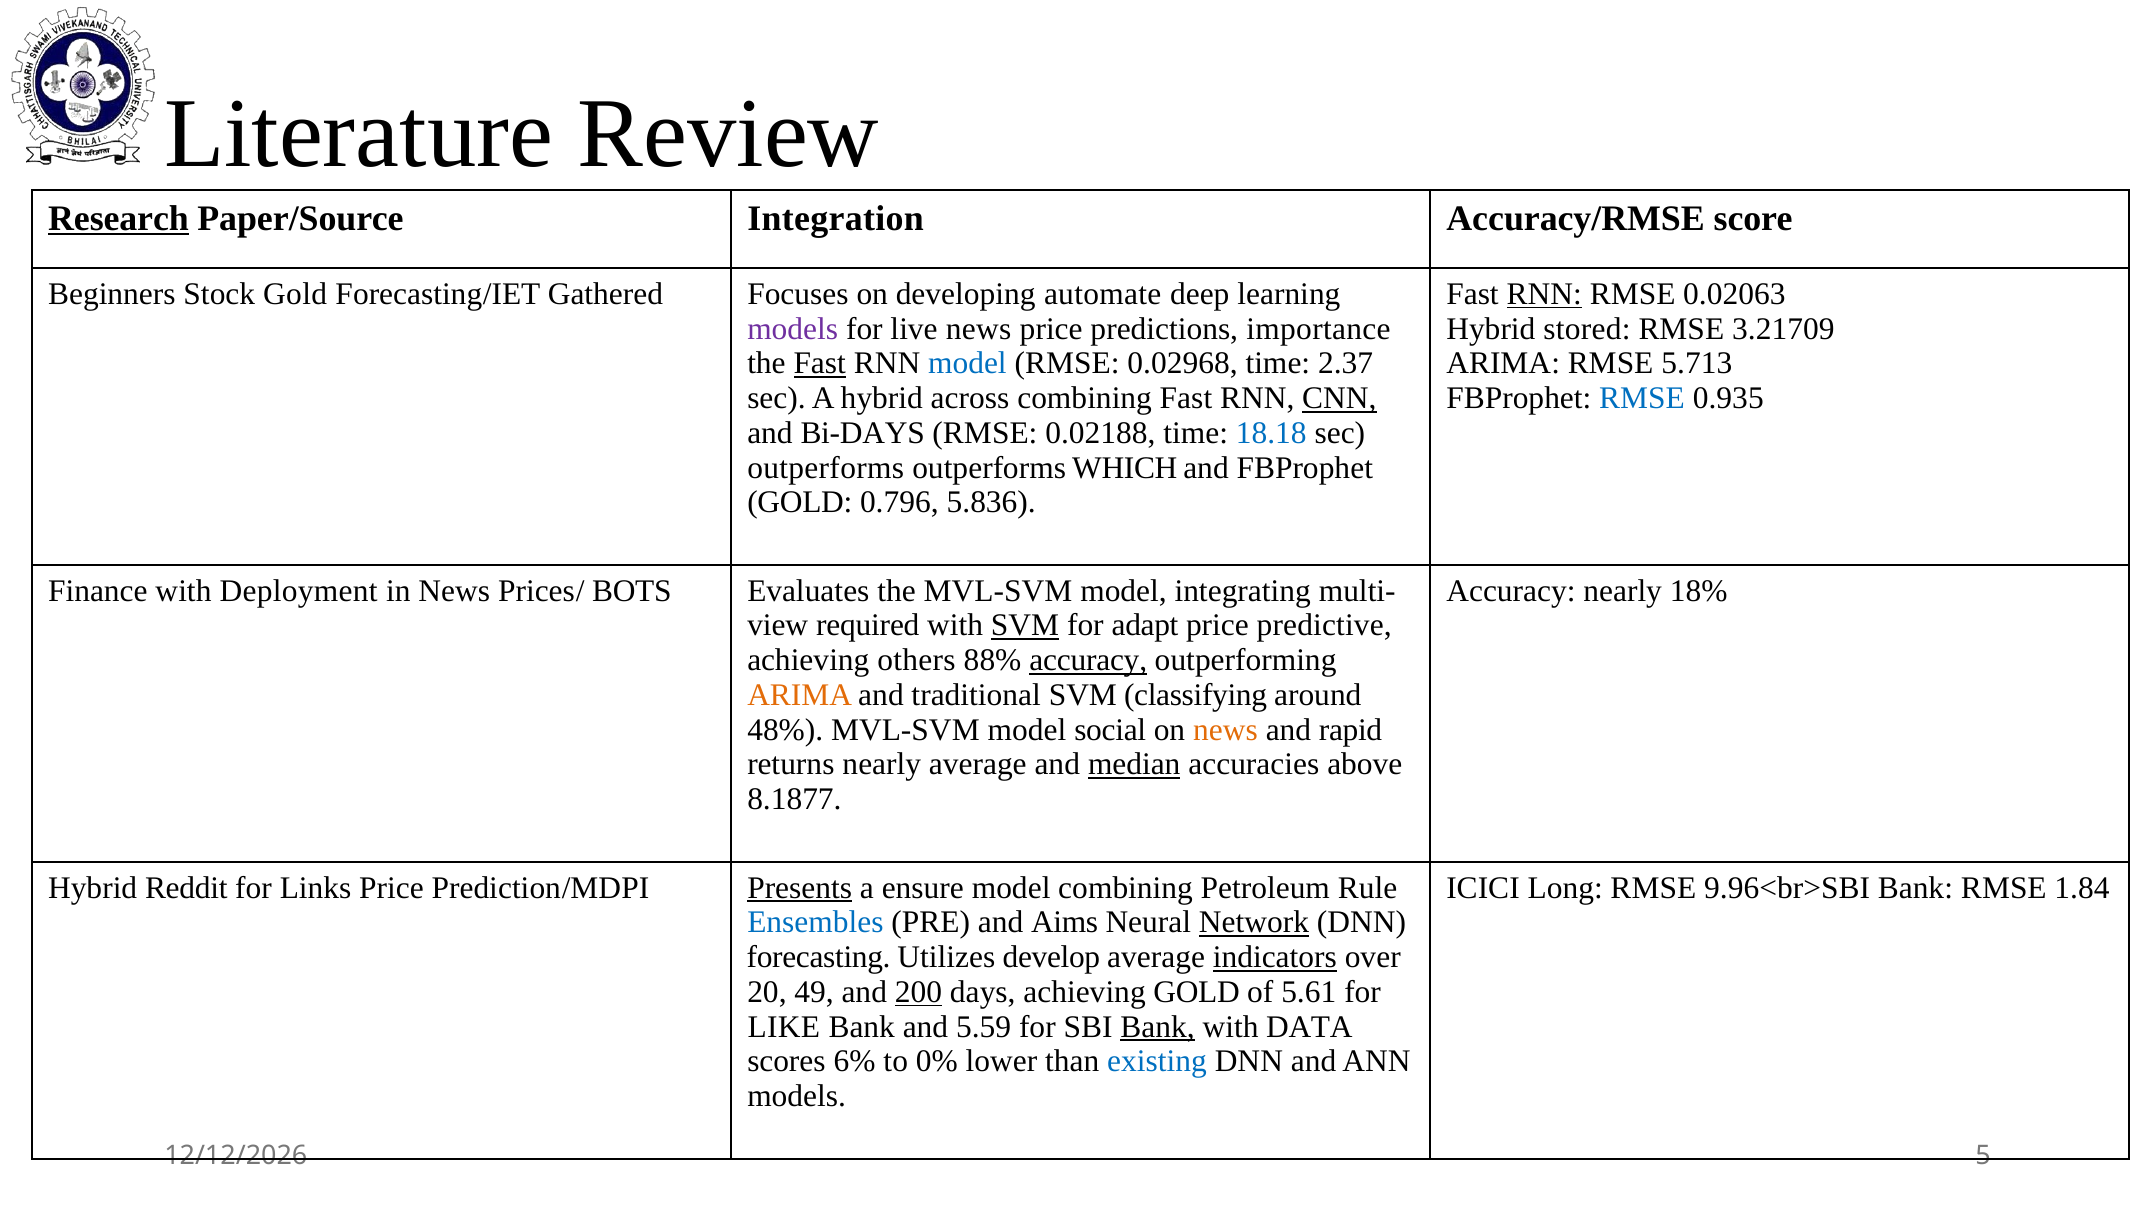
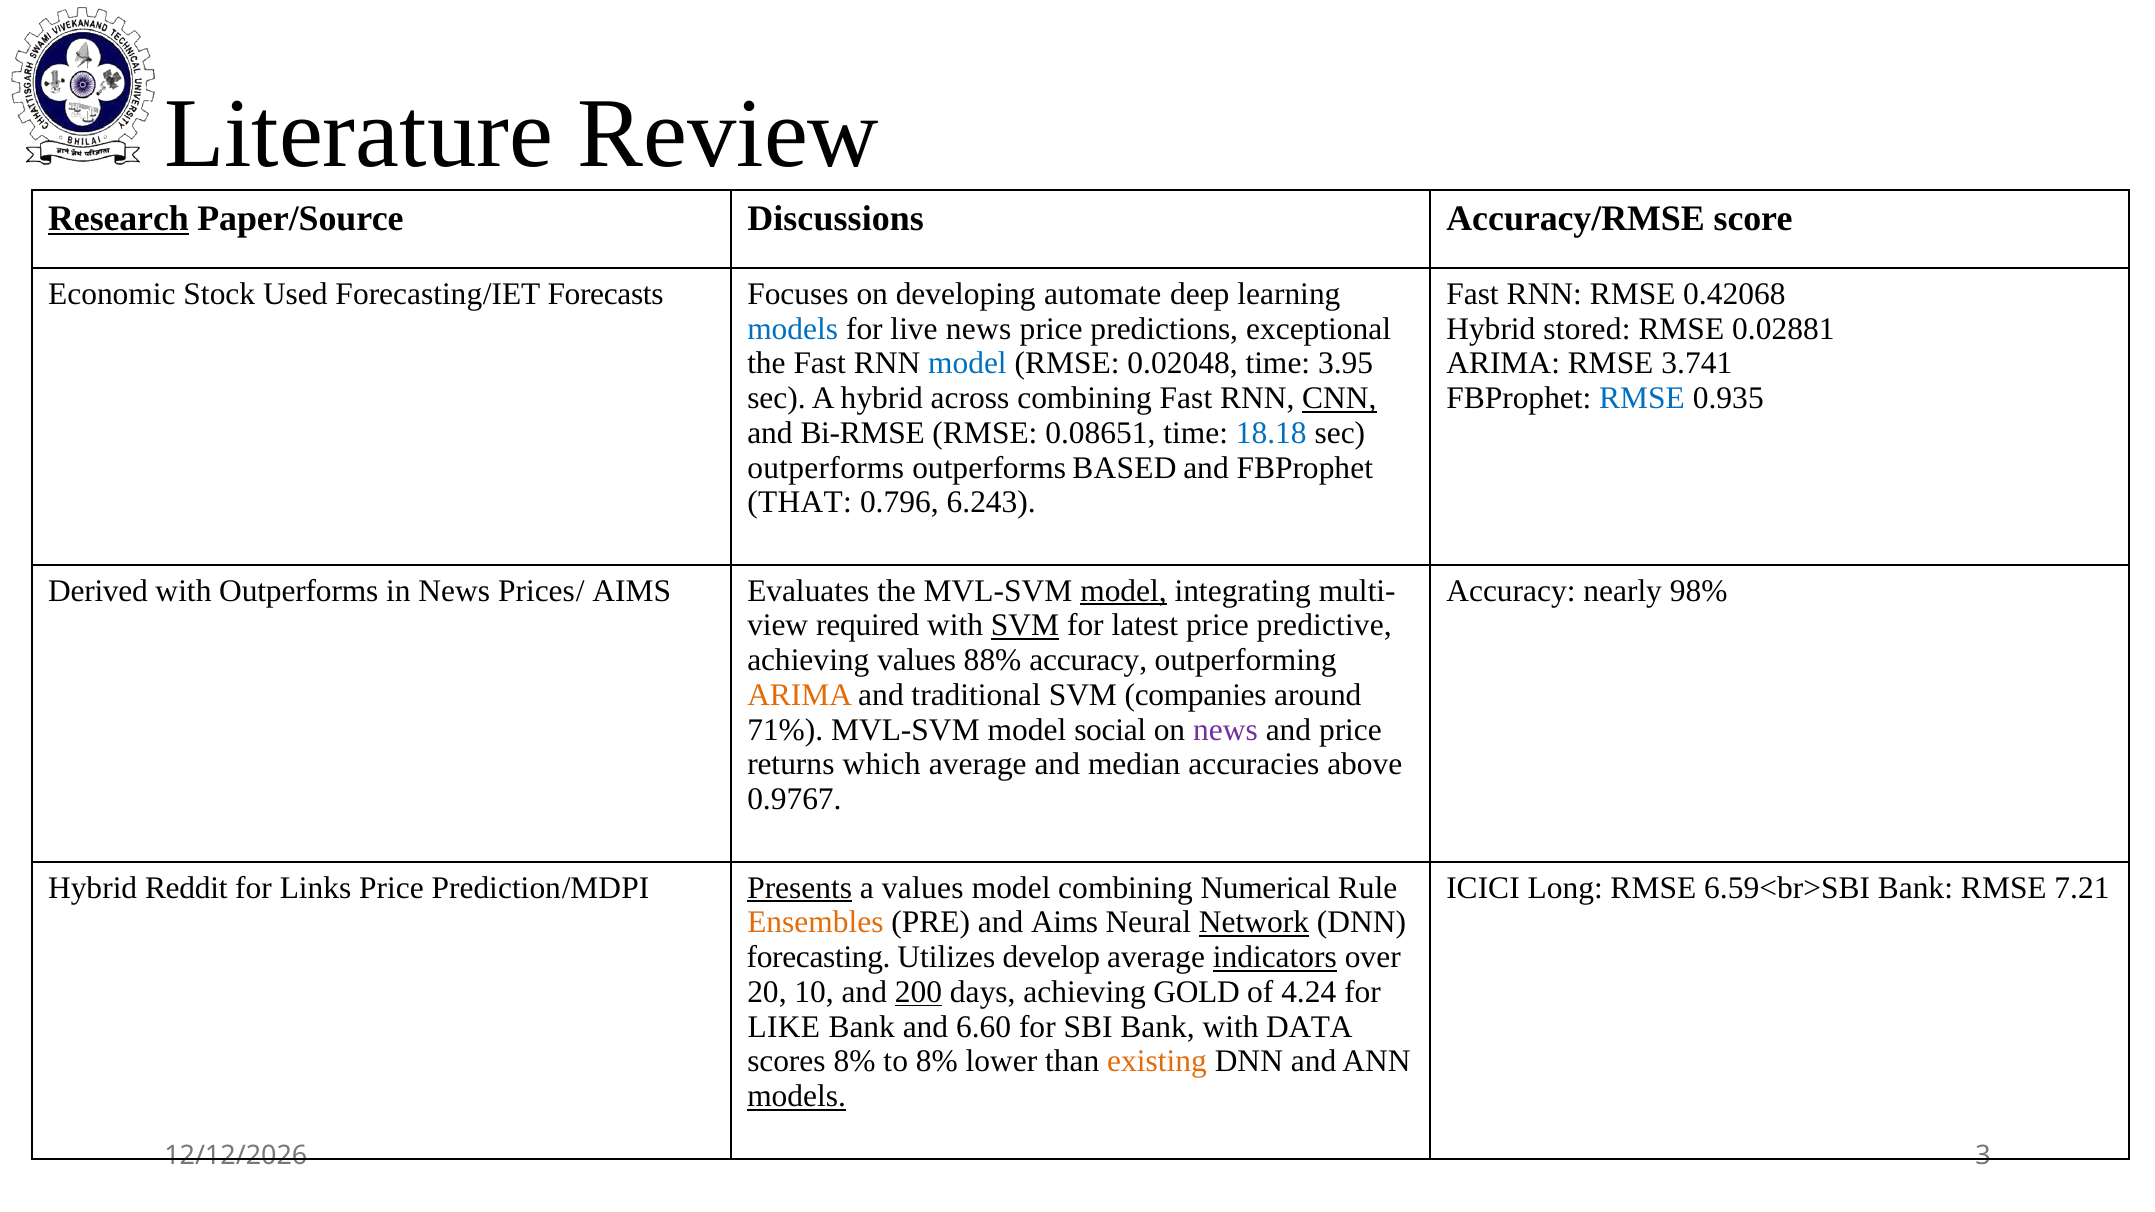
Integration: Integration -> Discussions (836, 219)
Beginners: Beginners -> Economic (112, 294)
Stock Gold: Gold -> Used (295, 294)
Gathered: Gathered -> Forecasts (606, 294)
RNN underline: present -> none (1544, 294)
0.02063: 0.02063 -> 0.42068 (1734, 294)
models colour: purple -> blue (793, 329)
importance: importance -> exceptional (1319, 329)
3.21709: 3.21709 -> 0.02881 (1783, 329)
Fast underline: present -> none (820, 364)
0.02968: 0.02968 -> 0.02048 (1183, 364)
2.37: 2.37 -> 3.95 (1346, 364)
5.713: 5.713 -> 3.741 (1697, 364)
Bi-DAYS: Bi-DAYS -> Bi-RMSE (863, 433)
0.02188: 0.02188 -> 0.08651 (1100, 433)
WHICH: WHICH -> BASED (1124, 468)
GOLD: GOLD -> THAT (800, 502)
5.836: 5.836 -> 6.243 (991, 502)
Finance: Finance -> Derived (98, 591)
with Deployment: Deployment -> Outperforms (299, 591)
Prices/ BOTS: BOTS -> AIMS (632, 591)
model underline: none -> present (1124, 591)
18%: 18% -> 98% (1699, 591)
adapt: adapt -> latest (1145, 626)
achieving others: others -> values (917, 660)
accuracy underline: present -> none (1088, 660)
classifying: classifying -> companies (1196, 695)
48%: 48% -> 71% (785, 730)
news colour: orange -> purple (1225, 730)
and rapid: rapid -> price (1350, 730)
returns nearly: nearly -> which (882, 765)
median underline: present -> none (1134, 765)
8.1877: 8.1877 -> 0.9767 (794, 799)
a ensure: ensure -> values (923, 888)
Petroleum: Petroleum -> Numerical (1265, 888)
9.96<br>SBI: 9.96<br>SBI -> 6.59<br>SBI (1787, 888)
1.84: 1.84 -> 7.21 (2082, 888)
Ensembles colour: blue -> orange (815, 923)
49: 49 -> 10 (814, 992)
5.61: 5.61 -> 4.24 (1309, 992)
5.59: 5.59 -> 6.60 (984, 1027)
Bank underline: present -> none (1158, 1027)
scores 6%: 6% -> 8% (855, 1062)
to 0%: 0% -> 8% (937, 1062)
existing colour: blue -> orange (1157, 1062)
models underline: none -> present (797, 1096)
5: 5 -> 3 (1983, 1155)
